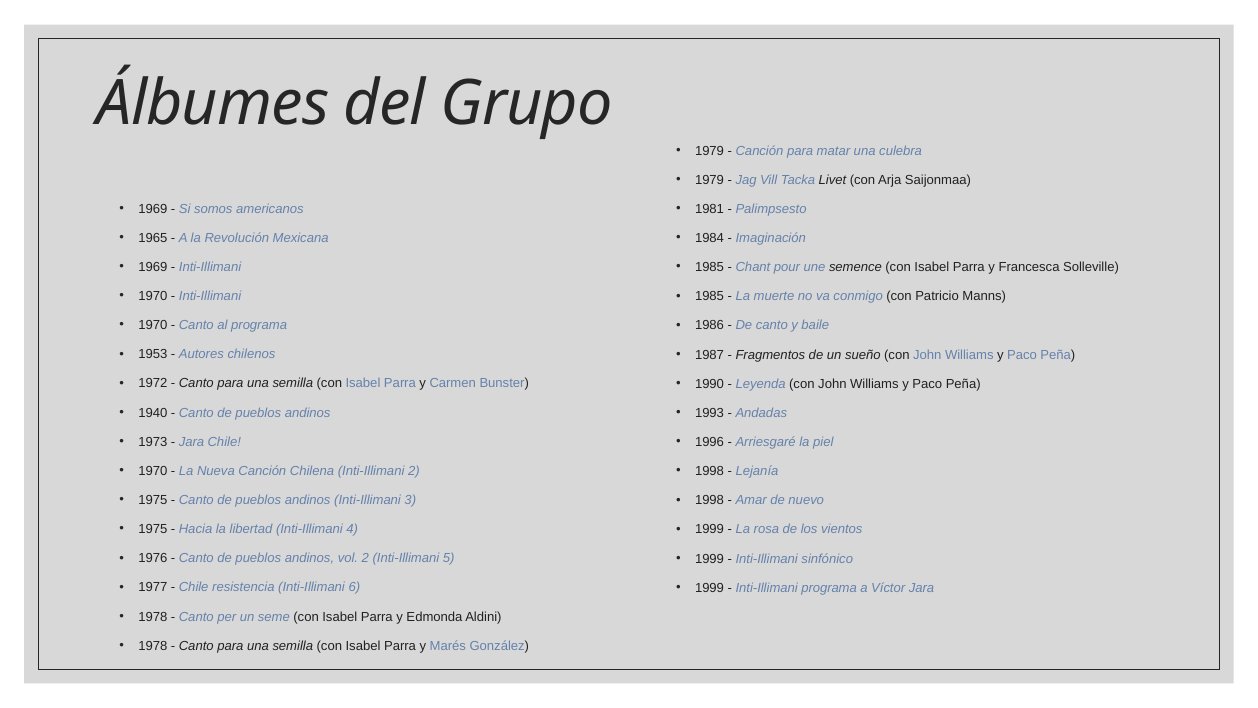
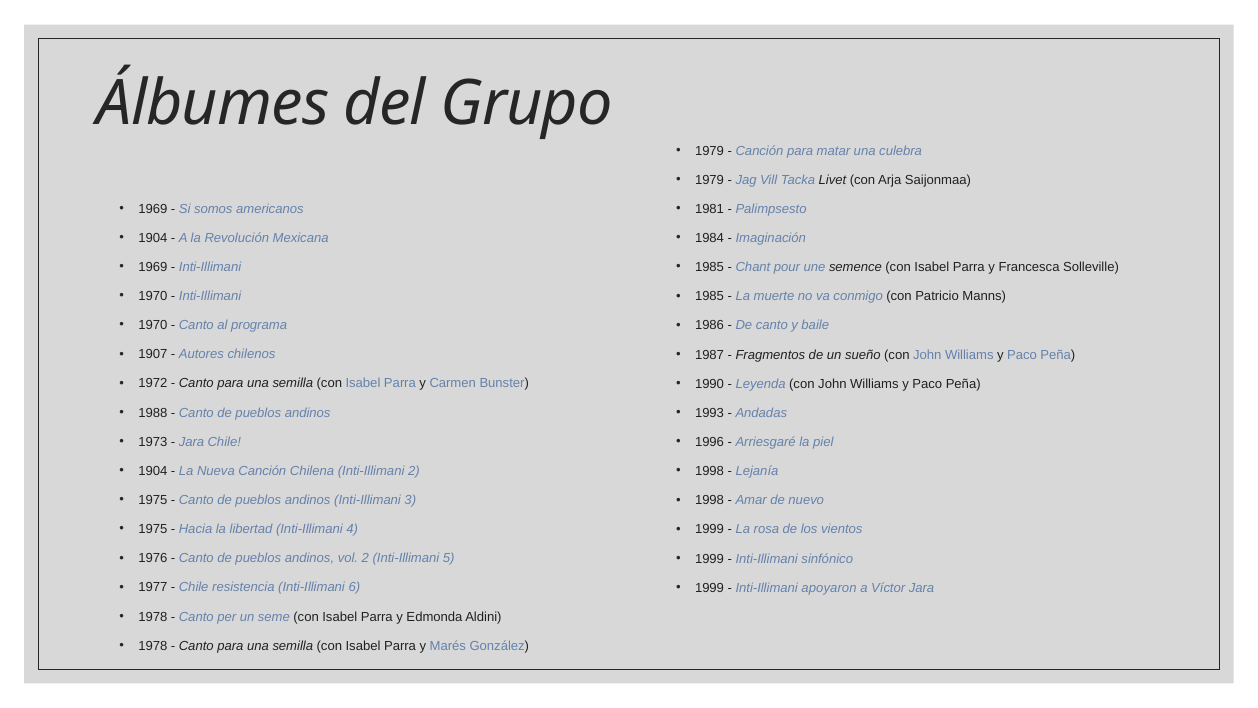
1965: 1965 -> 1904 (153, 238)
1953: 1953 -> 1907 (153, 354)
1940: 1940 -> 1988 (153, 413)
1970: 1970 -> 1904 (153, 471)
Inti-Illimani programa: programa -> apoyaron (829, 588)
